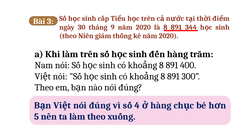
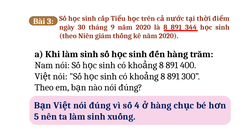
Khi làm trên: trên -> sinh (89, 54)
ta làm theo: theo -> sinh (96, 117)
